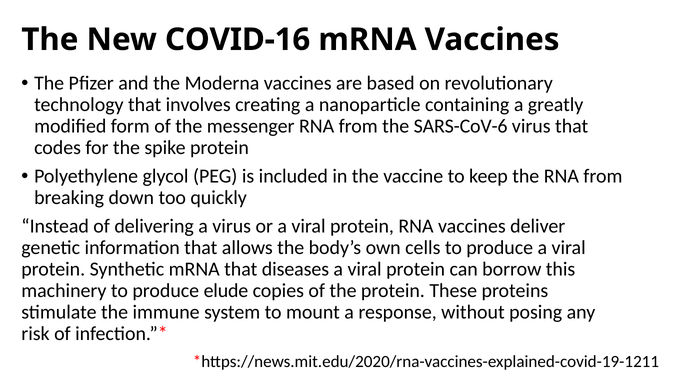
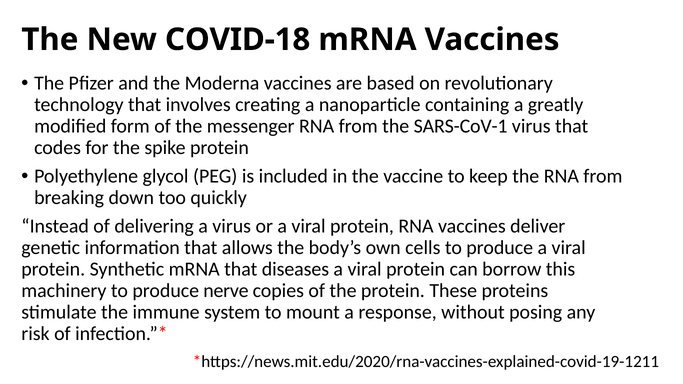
COVID-16: COVID-16 -> COVID-18 (238, 40)
SARS-CoV-6: SARS-CoV-6 -> SARS-CoV-1 (461, 126)
elude: elude -> nerve (226, 291)
